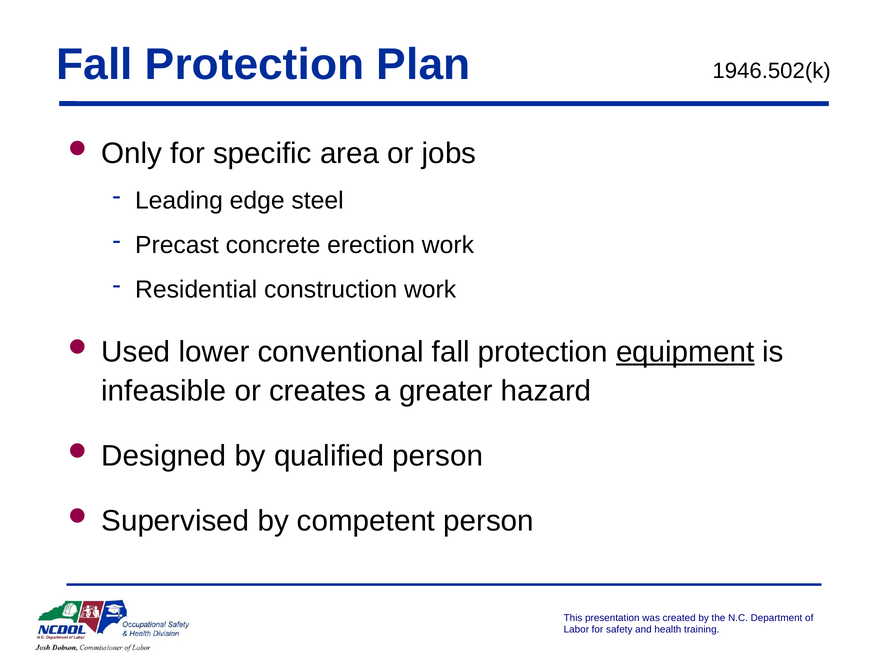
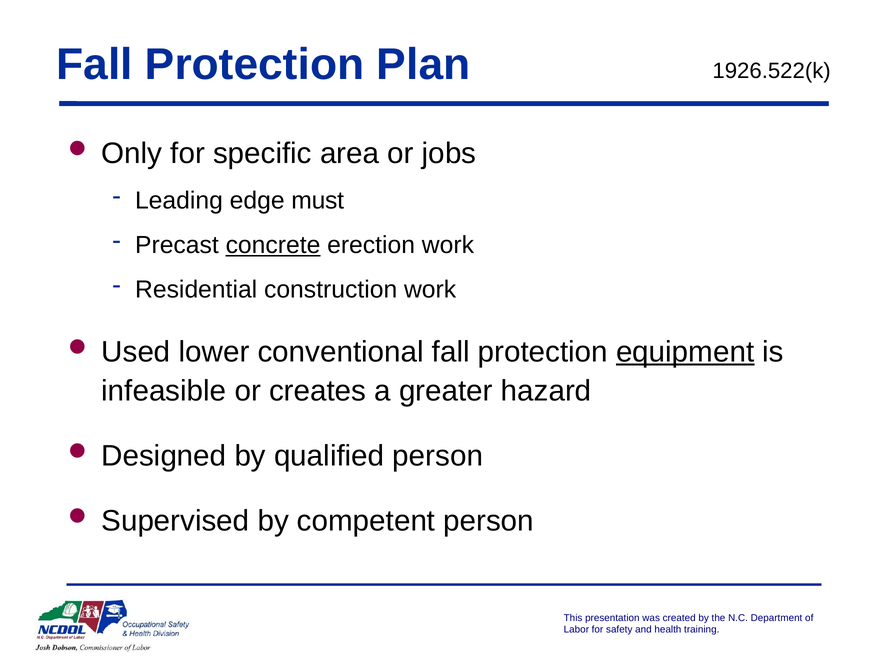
1946.502(k: 1946.502(k -> 1926.522(k (772, 71)
steel: steel -> must (318, 201)
concrete underline: none -> present (273, 245)
